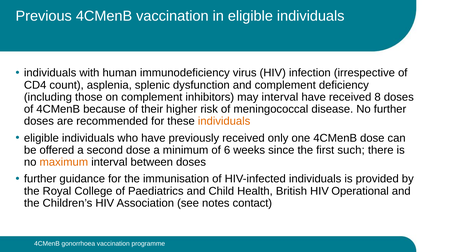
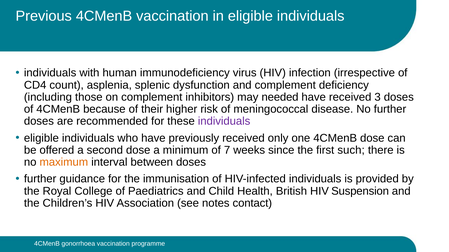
may interval: interval -> needed (280, 97)
8: 8 -> 3 (378, 97)
individuals colour: orange -> purple (224, 122)
6: 6 -> 7 (227, 150)
Operational: Operational -> Suspension (360, 191)
